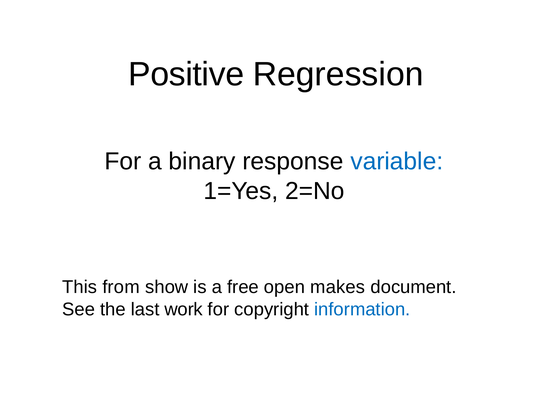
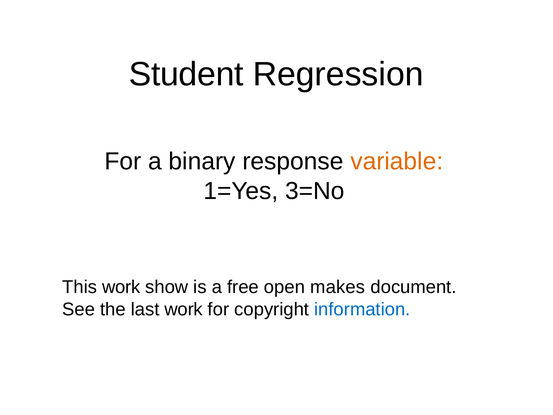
Positive: Positive -> Student (186, 74)
variable colour: blue -> orange (397, 161)
2=No: 2=No -> 3=No (315, 191)
This from: from -> work (121, 287)
